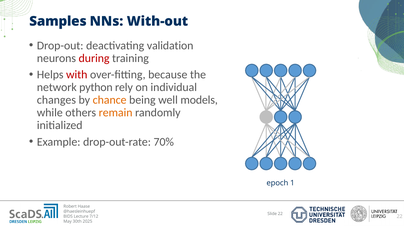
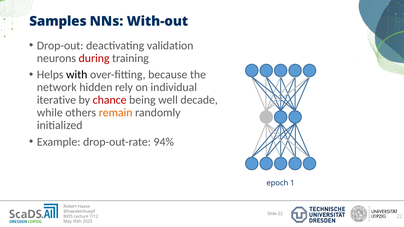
with colour: red -> black (77, 75)
python: python -> hidden (96, 87)
changes: changes -> iterative (56, 100)
chance colour: orange -> red (110, 100)
models: models -> decade (199, 100)
70%: 70% -> 94% (164, 142)
